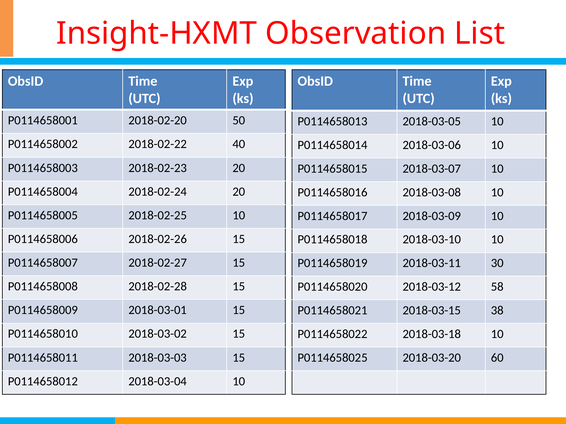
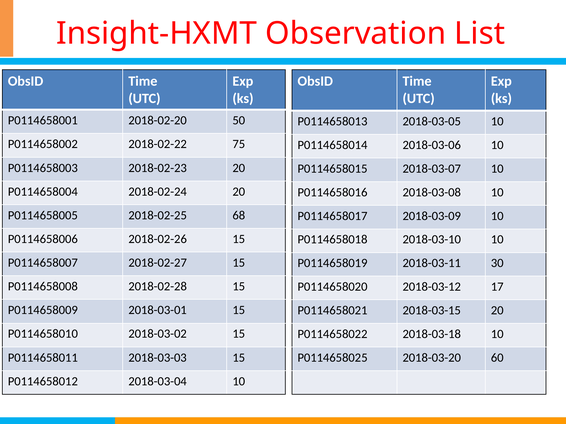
40: 40 -> 75 (239, 144)
2018-02-25 10: 10 -> 68 (239, 216)
58: 58 -> 17 (497, 287)
2018-03-15 38: 38 -> 20 (497, 311)
